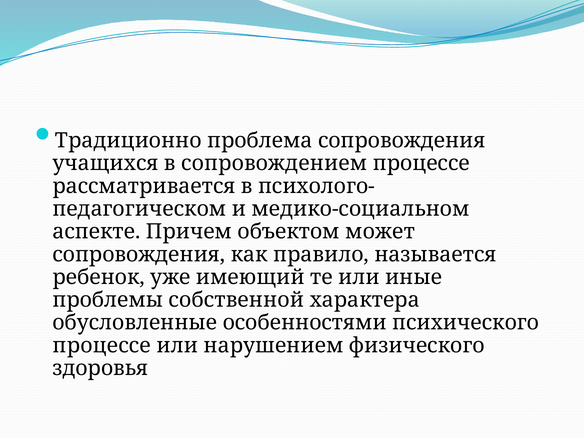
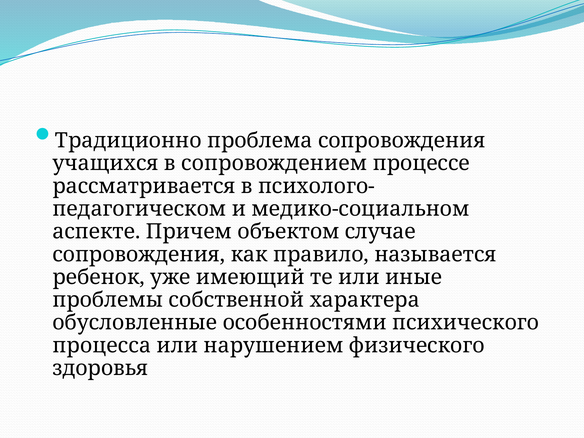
может: может -> случае (380, 232)
процессе: процессе -> процесса (102, 345)
